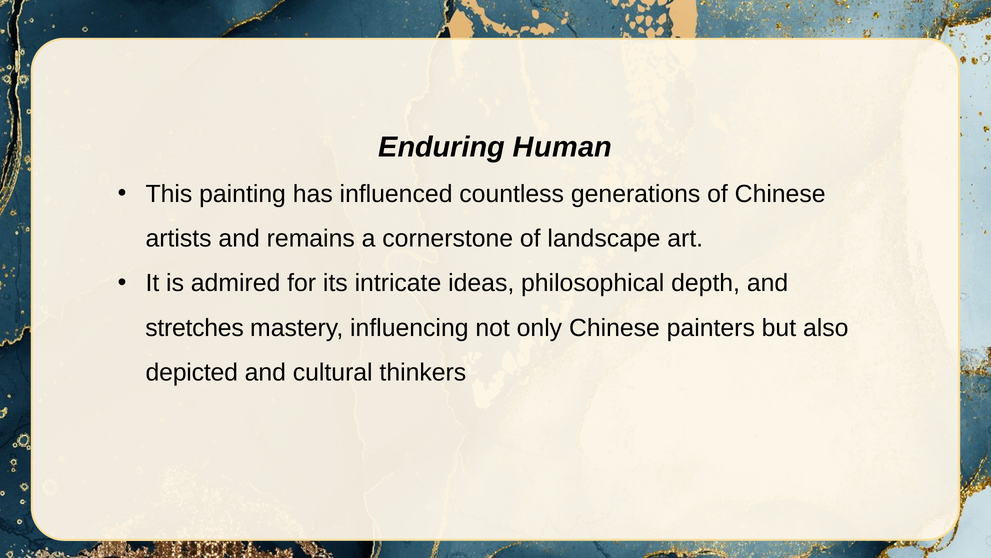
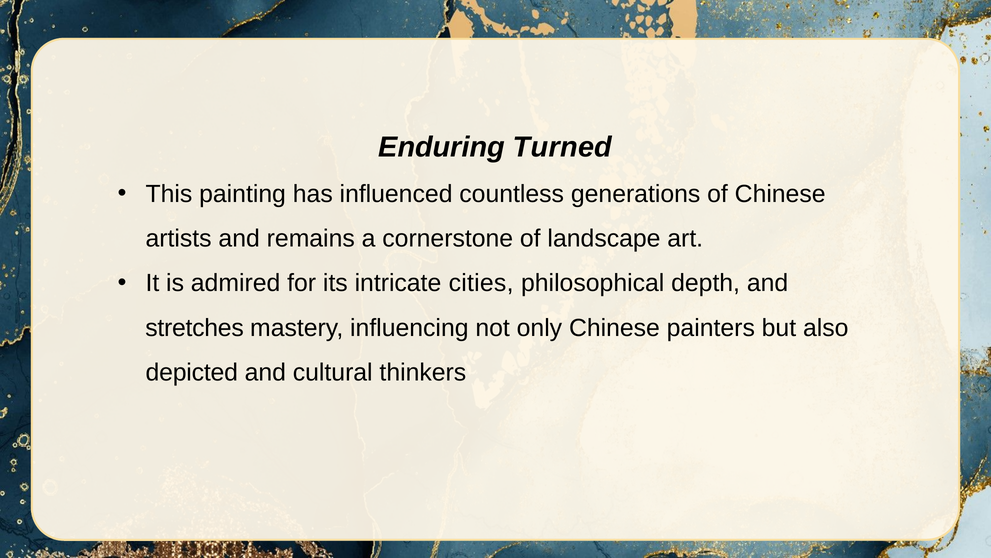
Human: Human -> Turned (562, 147)
ideas: ideas -> cities (481, 283)
